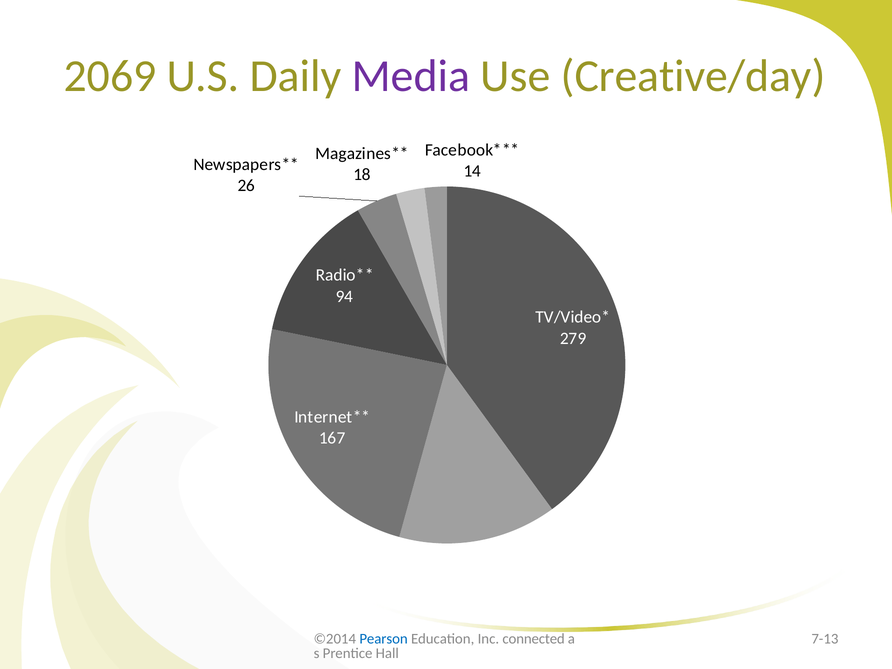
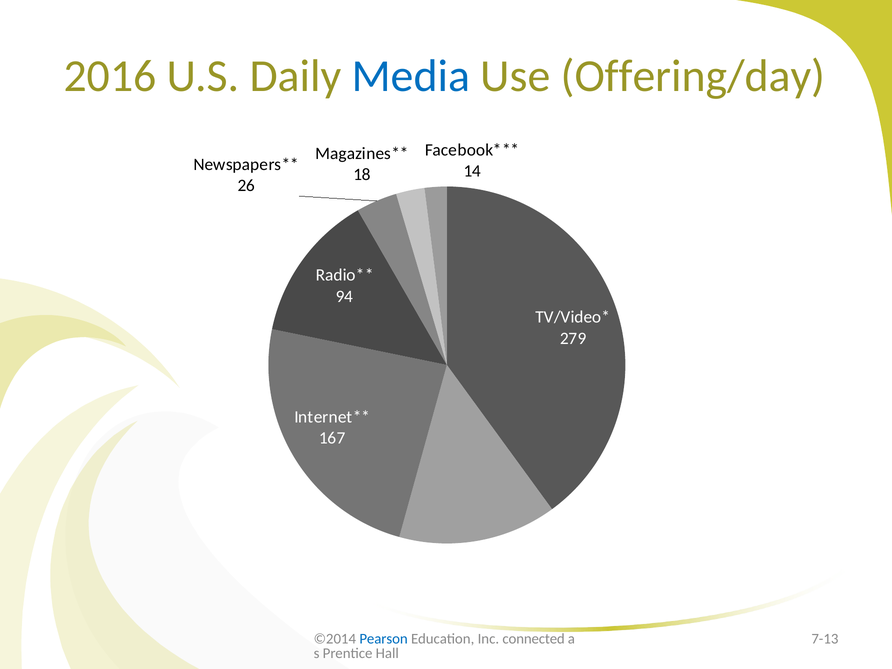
2069: 2069 -> 2016 (110, 76)
Media colour: purple -> blue (411, 76)
Creative/day: Creative/day -> Offering/day (693, 76)
